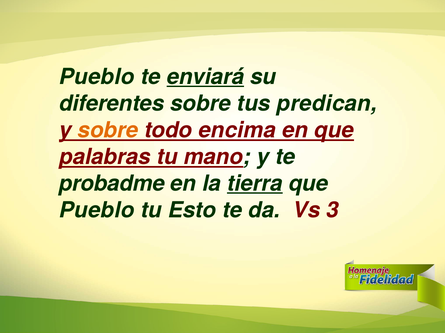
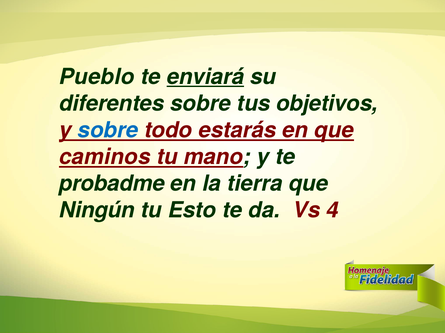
predican: predican -> objetivos (327, 104)
sobre colour: orange -> blue (108, 130)
encima: encima -> estarás (237, 130)
palabras: palabras -> caminos (105, 157)
tierra underline: present -> none (255, 184)
Pueblo: Pueblo -> Ningún (97, 211)
3: 3 -> 4 (332, 211)
